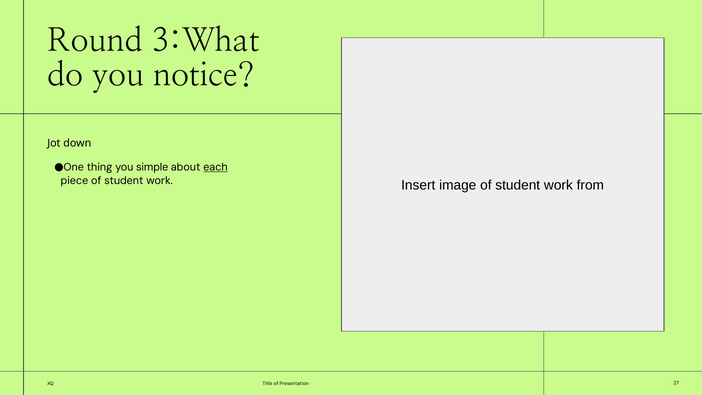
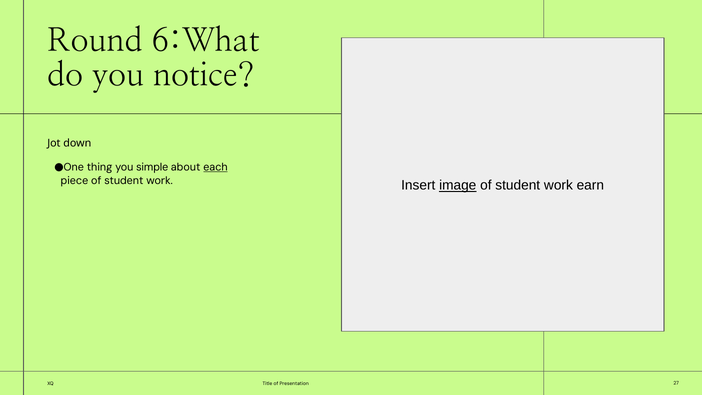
3:What: 3:What -> 6:What (206, 40)
image underline: none -> present (458, 185)
from: from -> earn (590, 185)
